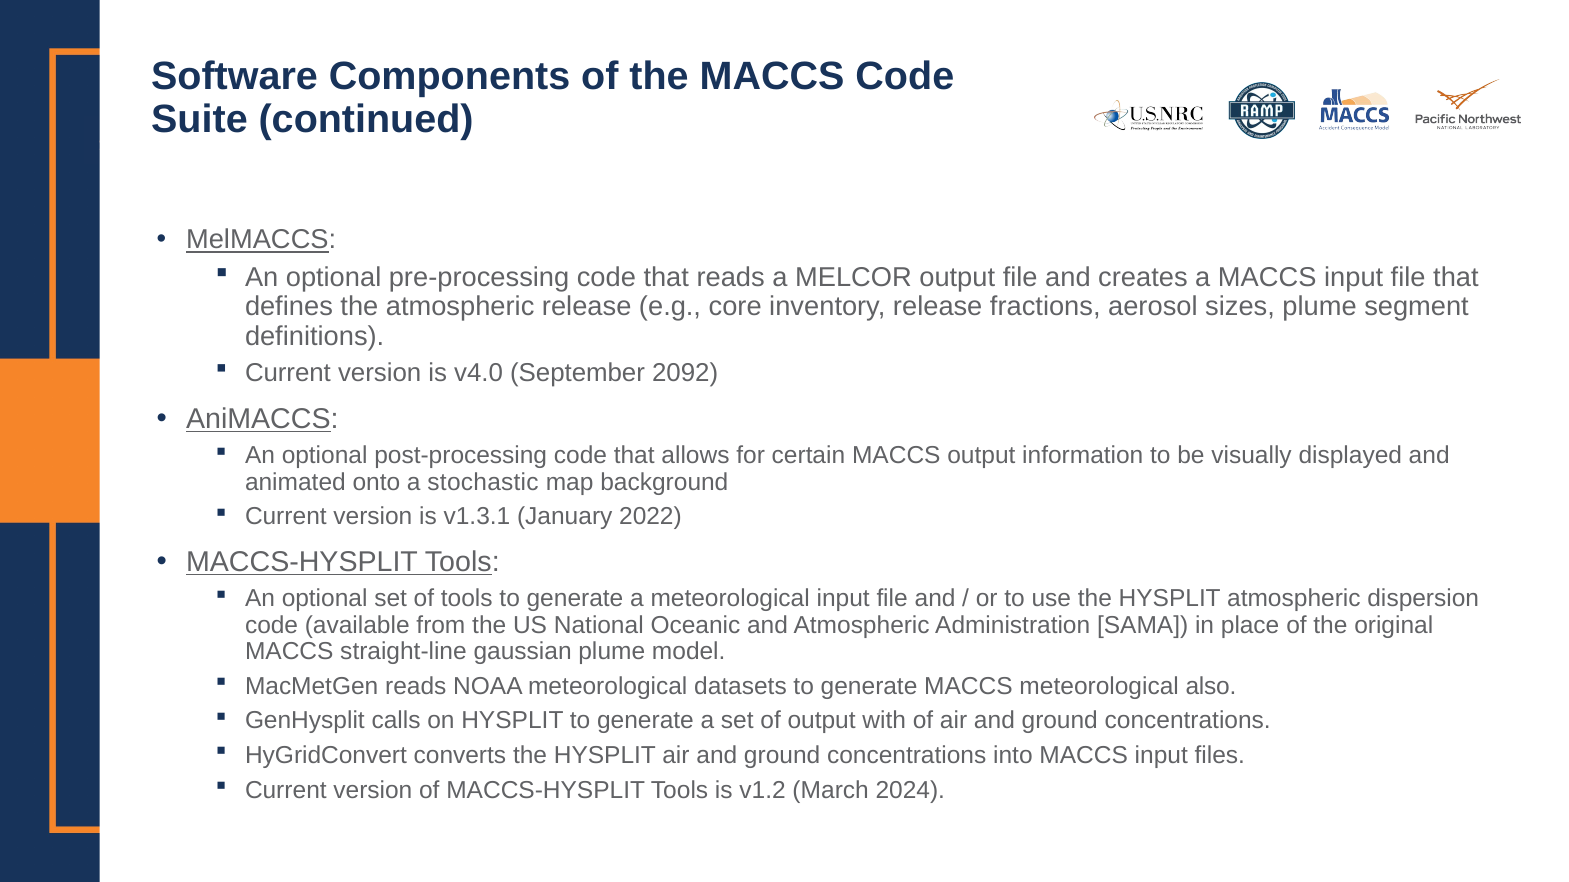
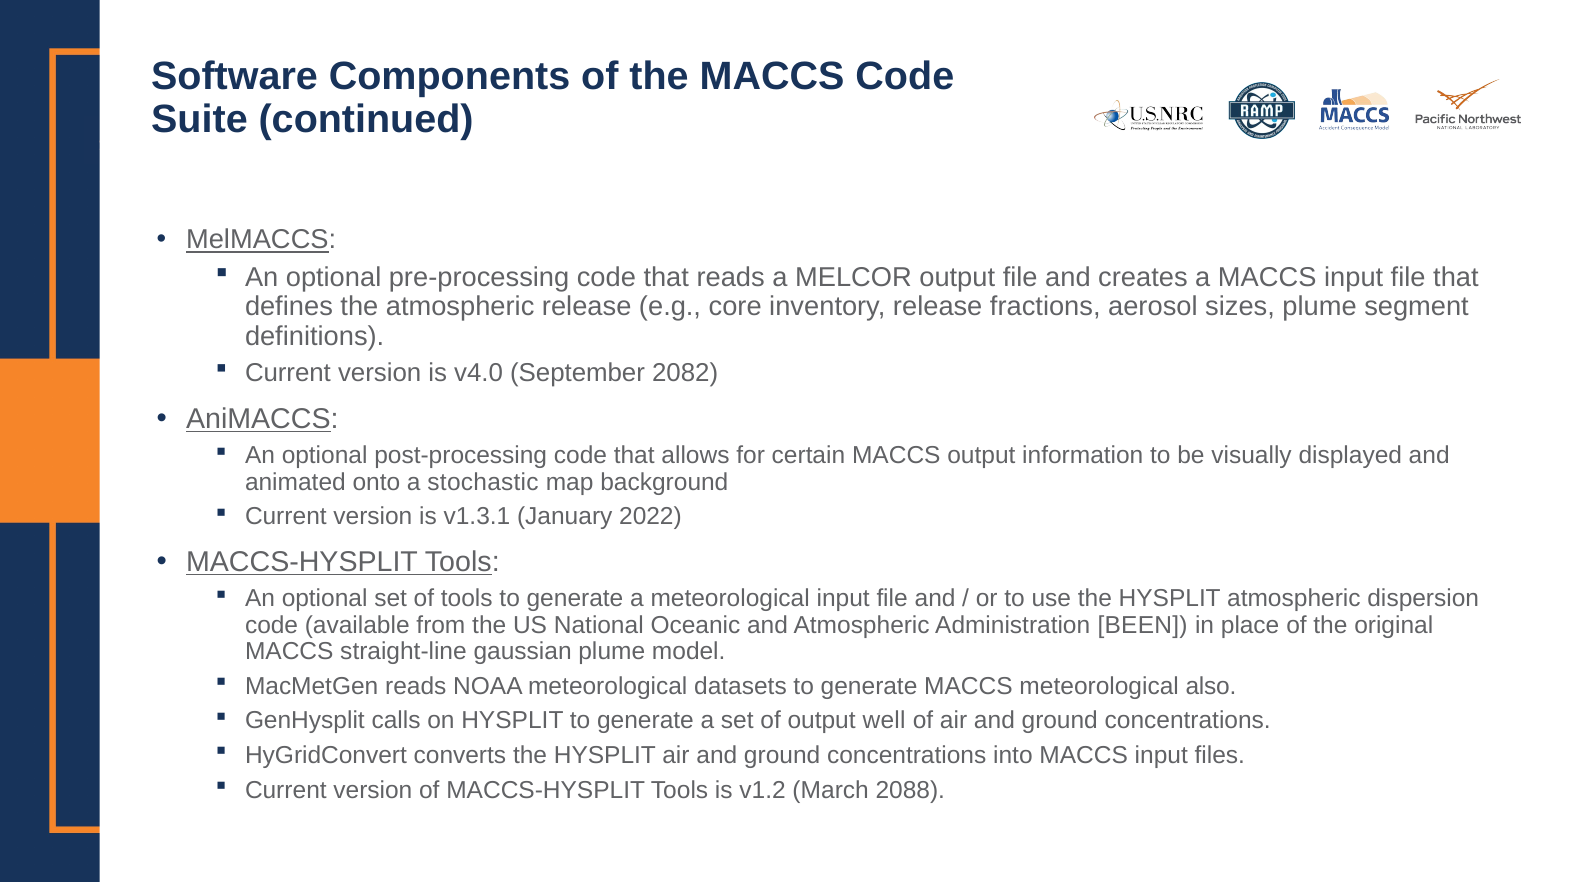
2092: 2092 -> 2082 (685, 373)
SAMA: SAMA -> BEEN (1143, 625)
with: with -> well (884, 721)
2024: 2024 -> 2088 (910, 791)
